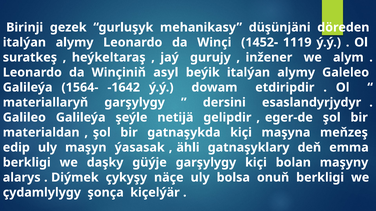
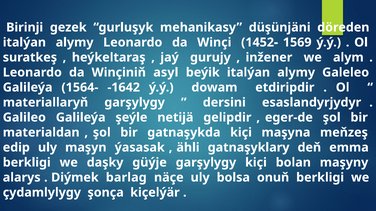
1119: 1119 -> 1569 (297, 42)
çykyşy: çykyşy -> barlag (126, 178)
